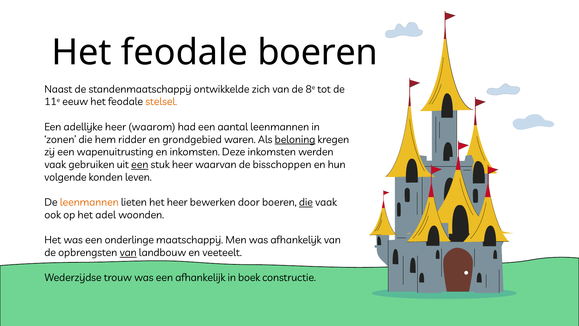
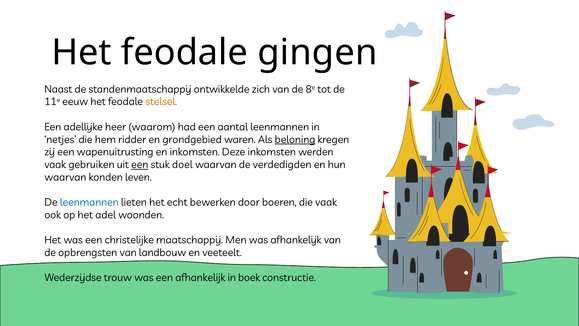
feodale boeren: boeren -> gingen (317, 52)
zonen: zonen -> netjes (60, 139)
stuk heer: heer -> doel (182, 165)
bisschoppen: bisschoppen -> verdedigden (282, 165)
volgende: volgende -> waarvan (65, 177)
leenmannen colour: orange -> blue (89, 202)
het heer: heer -> echt (177, 202)
die underline: present -> none (306, 202)
onderlinge: onderlinge -> christelijke (129, 240)
van underline: present -> none (128, 252)
